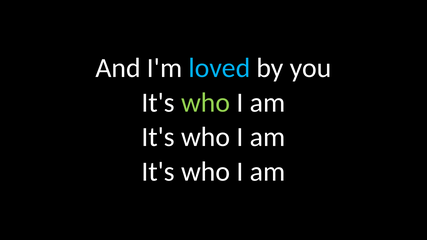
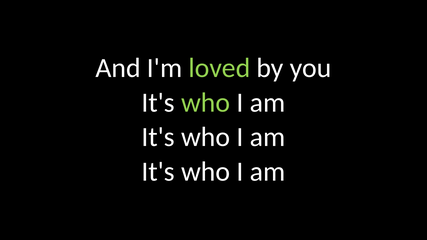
loved colour: light blue -> light green (219, 68)
